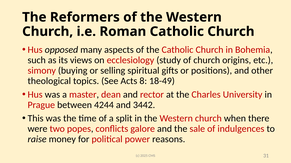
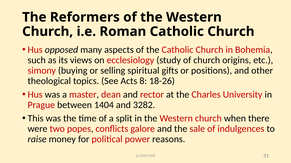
18-49: 18-49 -> 18-26 (162, 81)
4244: 4244 -> 1404 (104, 105)
3442: 3442 -> 3282 (144, 105)
